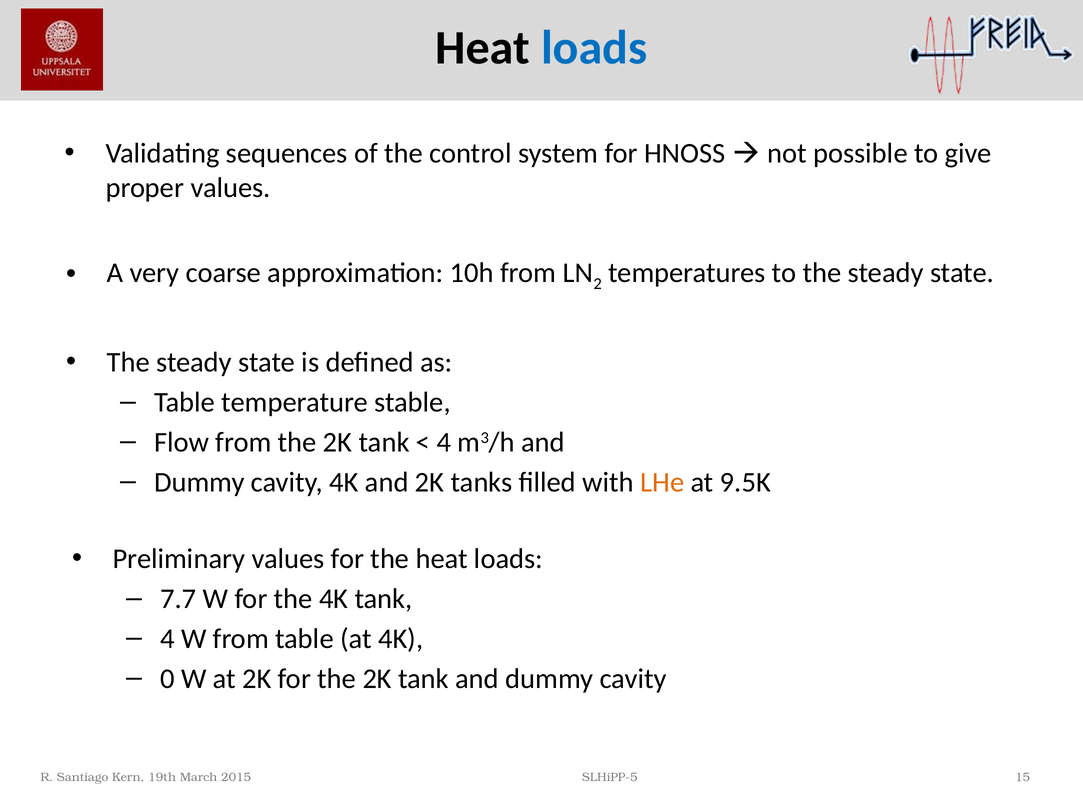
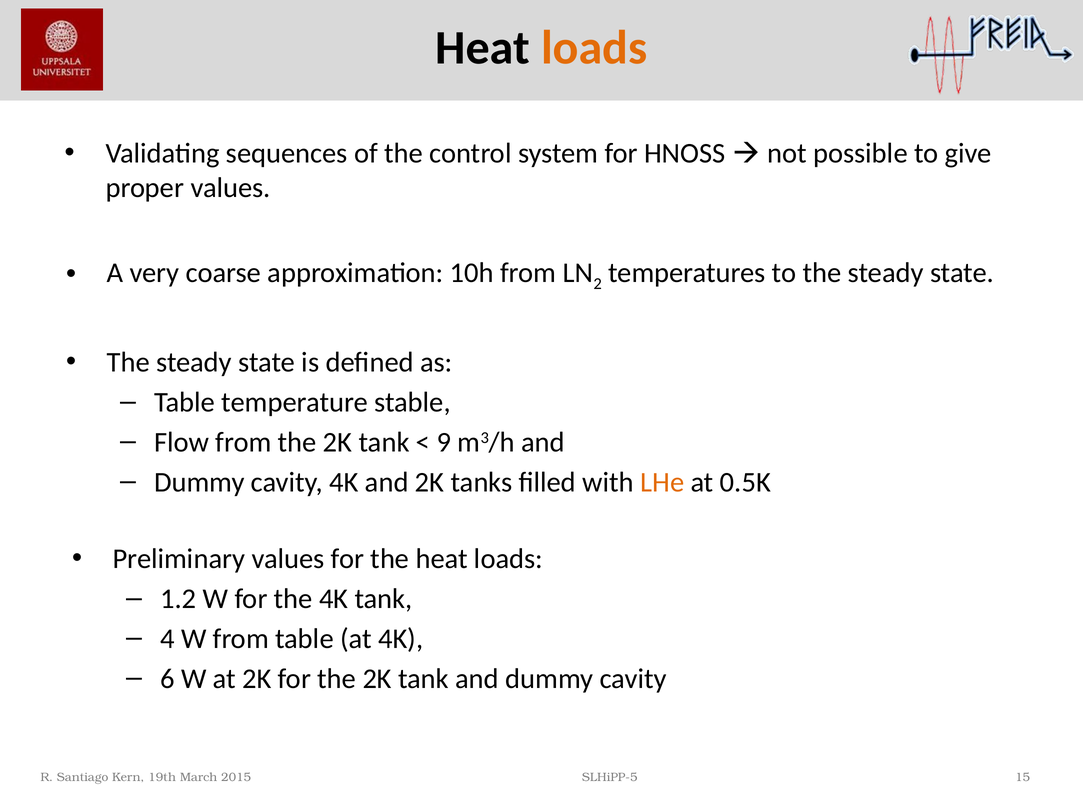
loads colour: blue -> orange (594, 48)
4: 4 -> 9 (444, 442)
9.5K: 9.5K -> 0.5K (745, 482)
7.7: 7.7 -> 1.2 (178, 599)
0: 0 -> 6 (167, 679)
